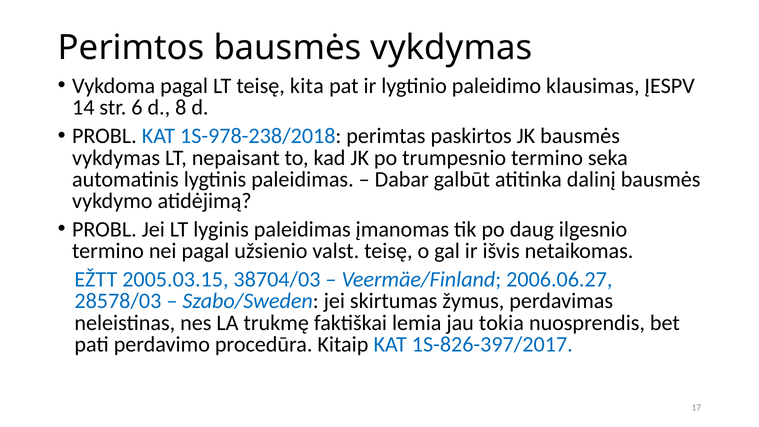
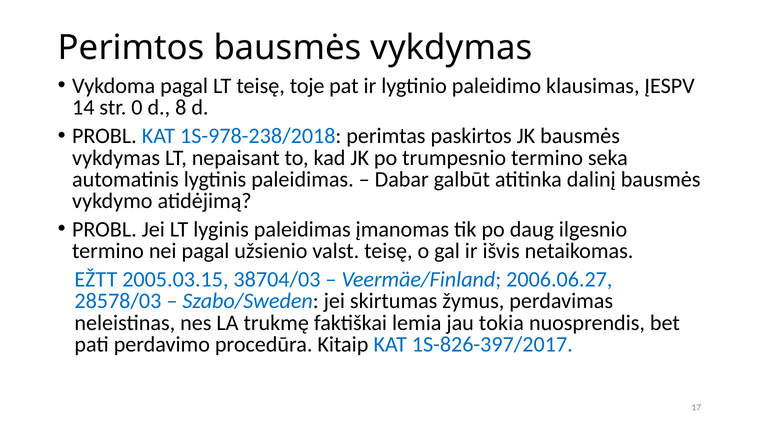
kita: kita -> toje (307, 86)
6: 6 -> 0 (137, 108)
